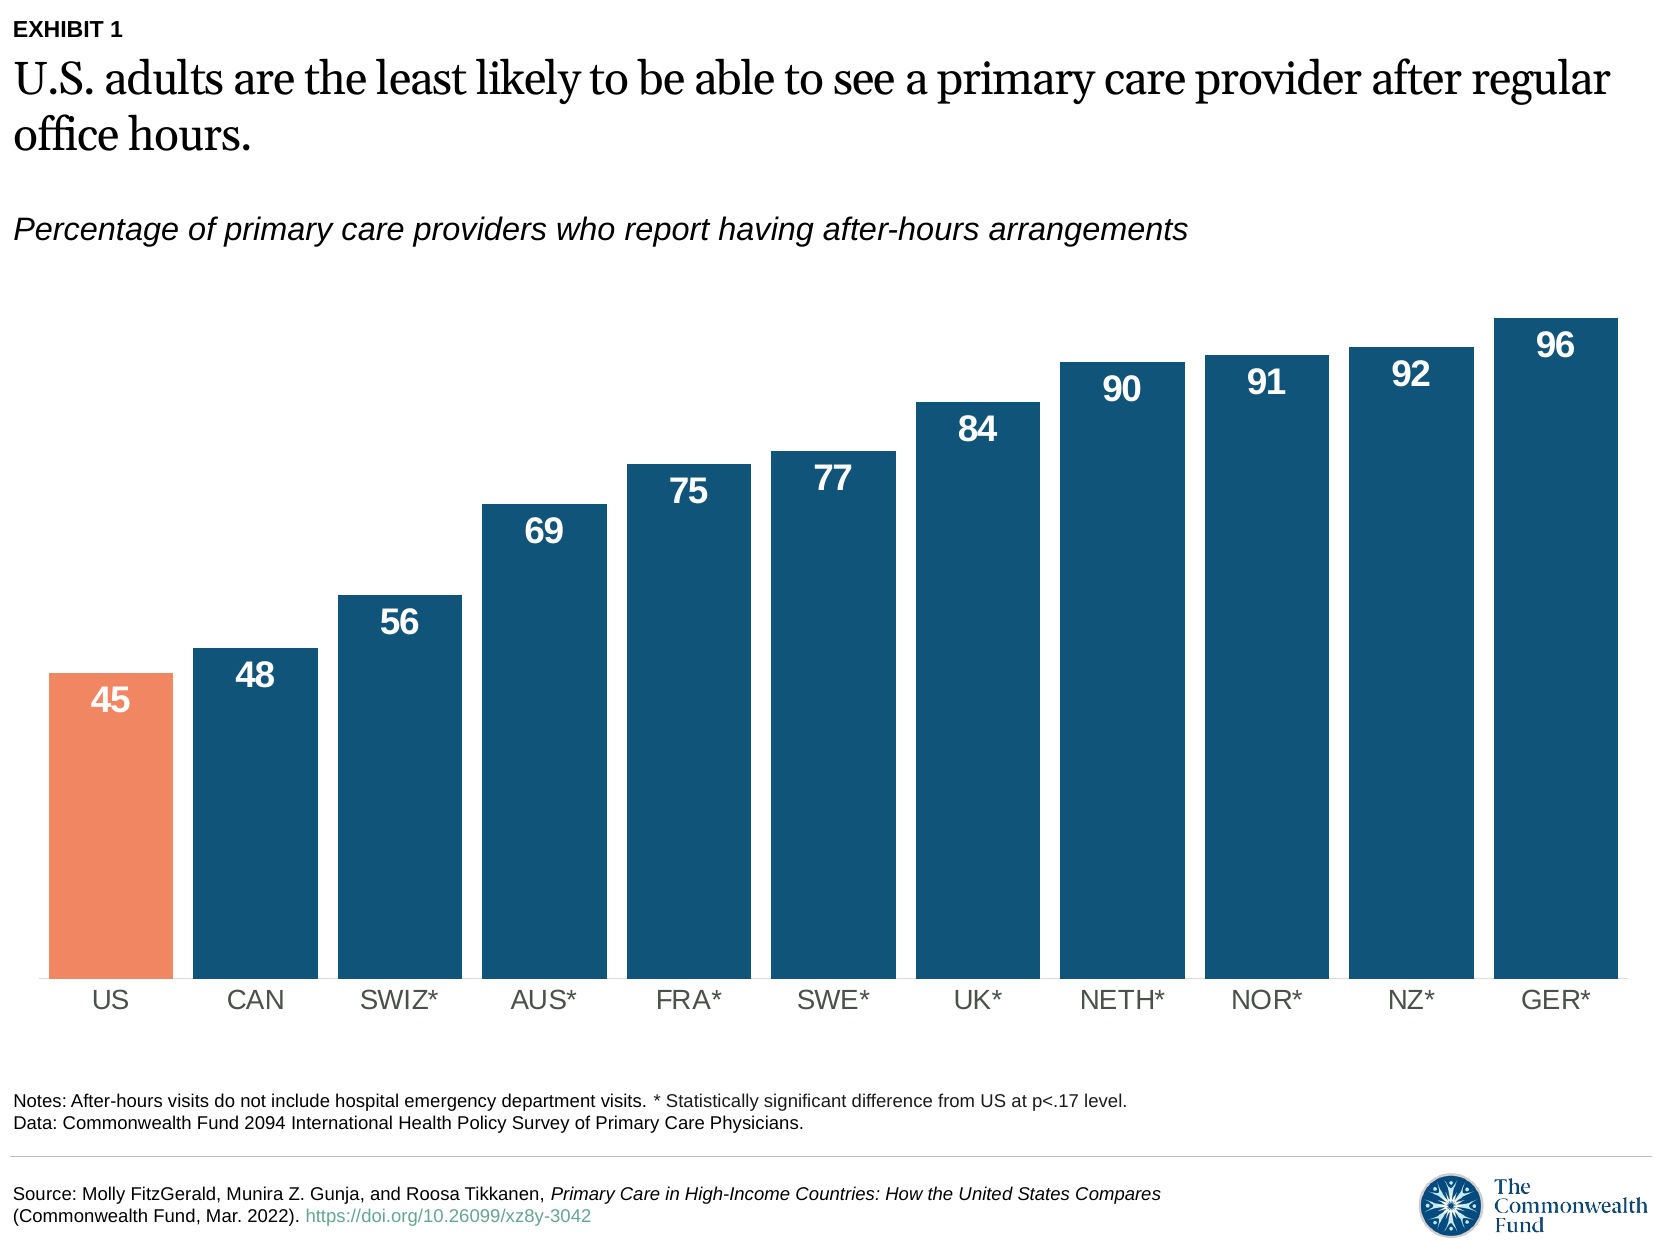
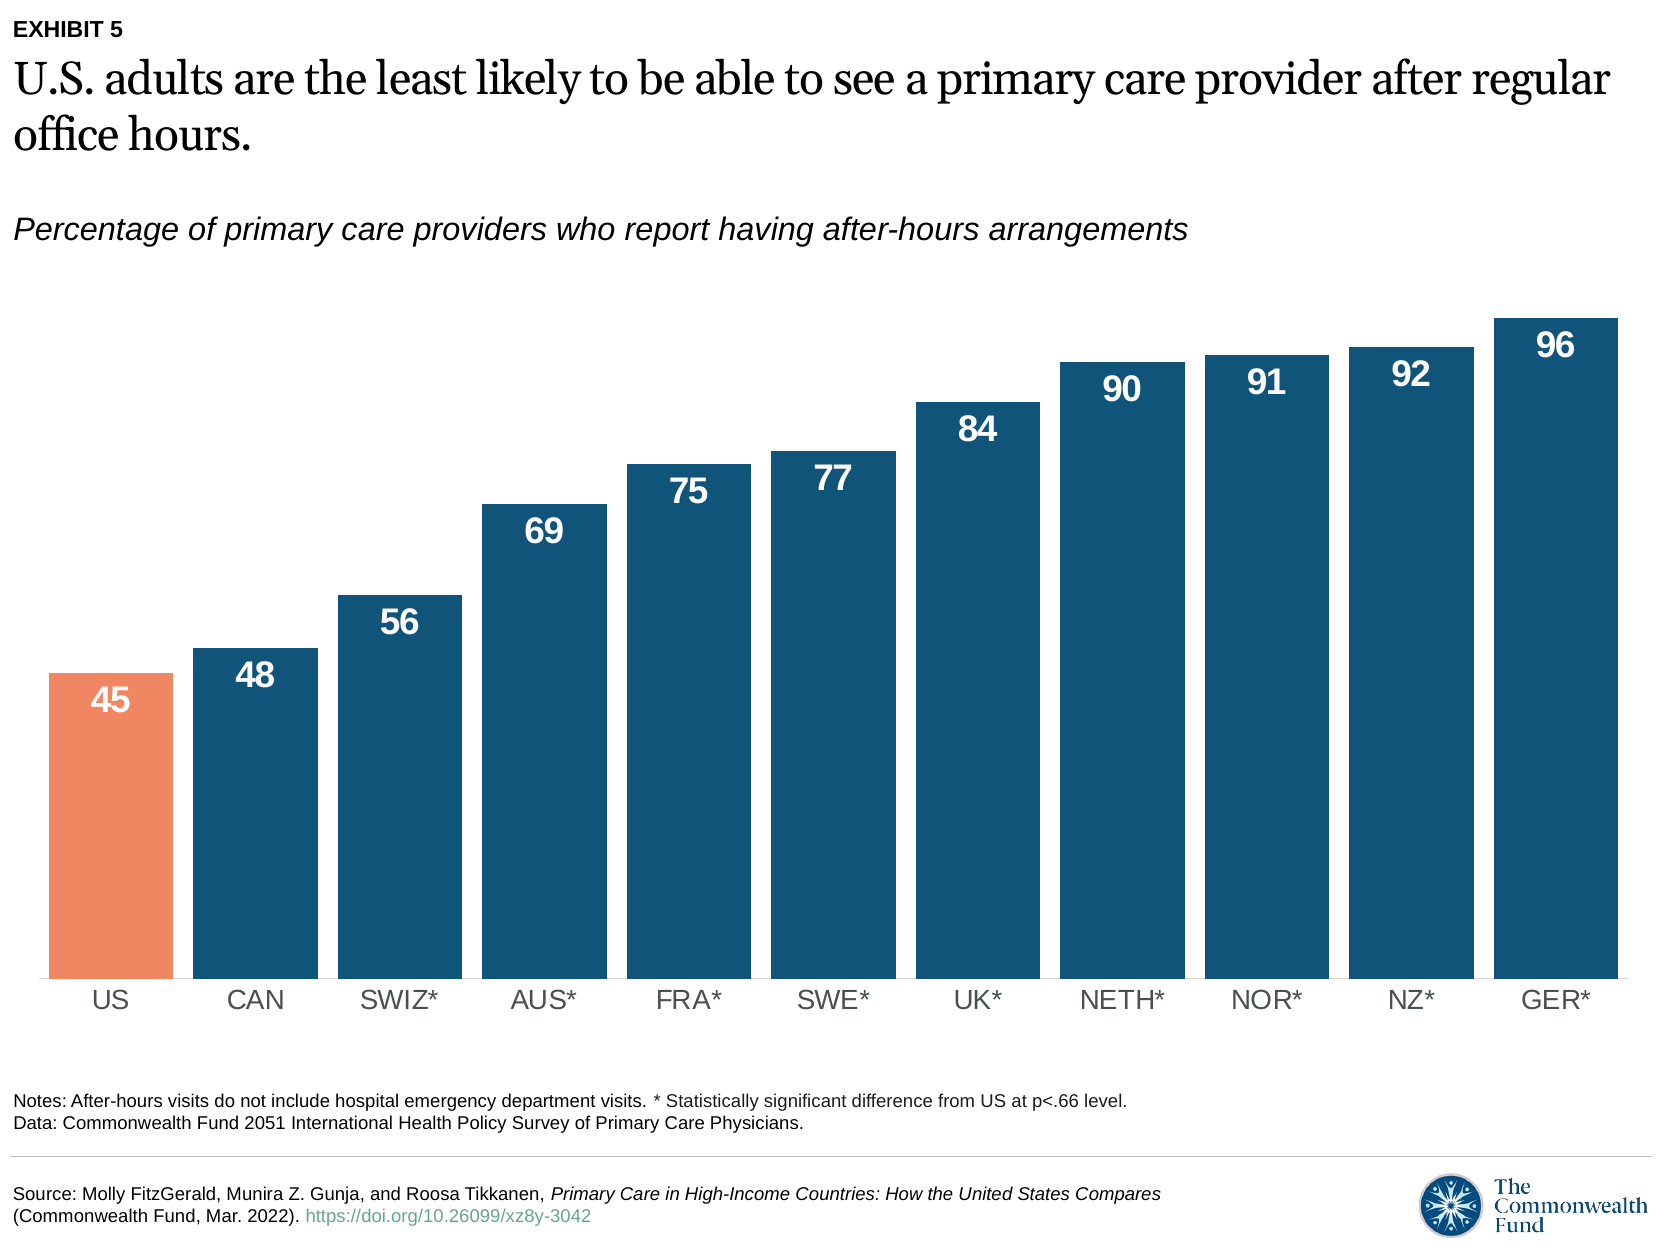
1: 1 -> 5 (117, 30)
p<.17: p<.17 -> p<.66 (1056, 1102)
2094: 2094 -> 2051 (265, 1124)
